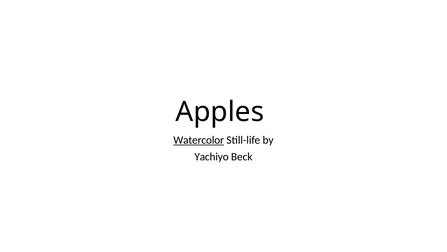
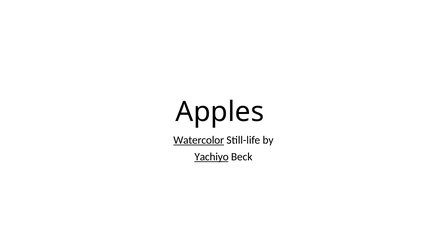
Yachiyo underline: none -> present (212, 156)
